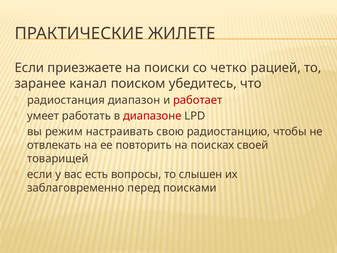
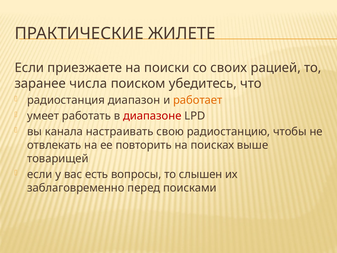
четко: четко -> своих (229, 68)
канал: канал -> числа (88, 83)
работает colour: red -> orange (198, 100)
режим: режим -> канала (64, 132)
своей: своей -> выше (253, 145)
